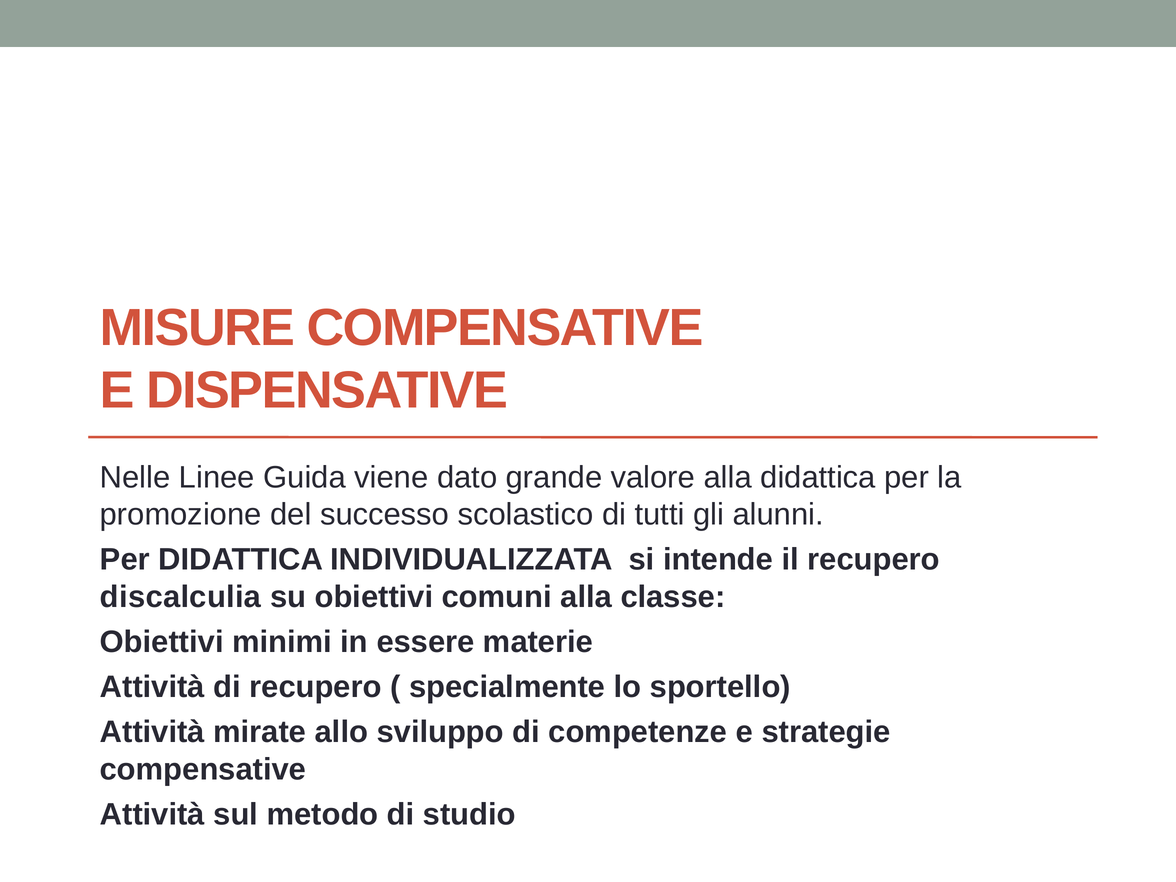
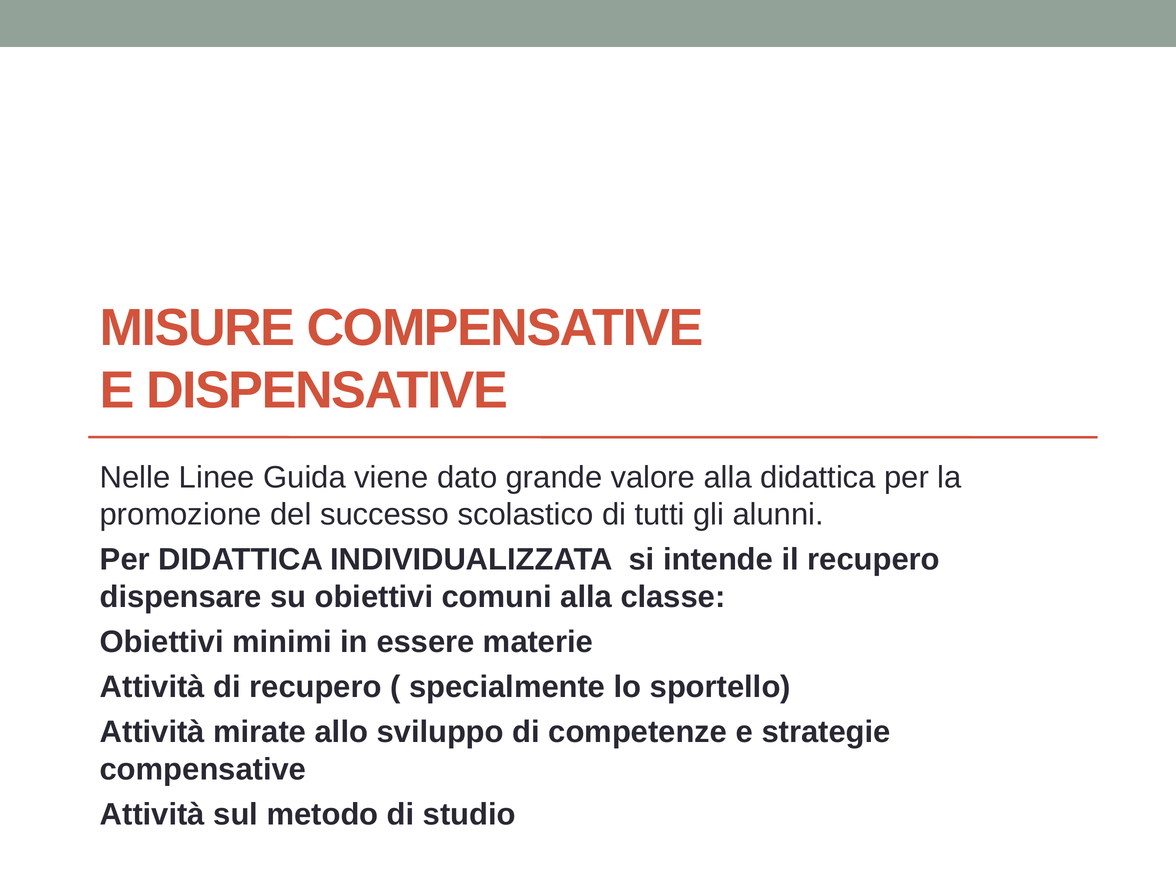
discalculia: discalculia -> dispensare (181, 597)
